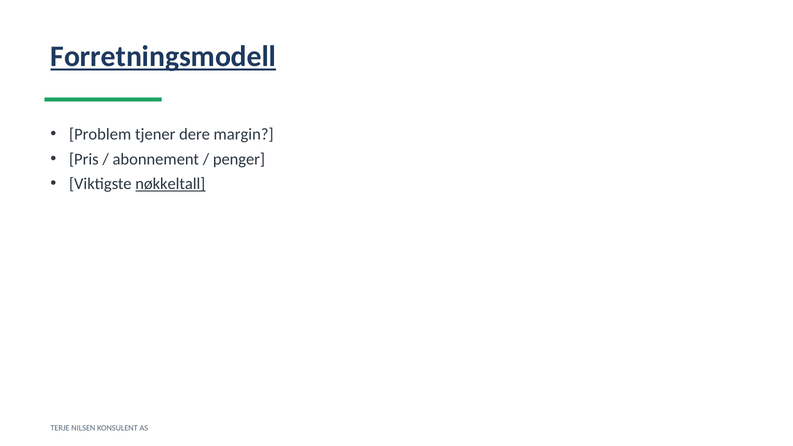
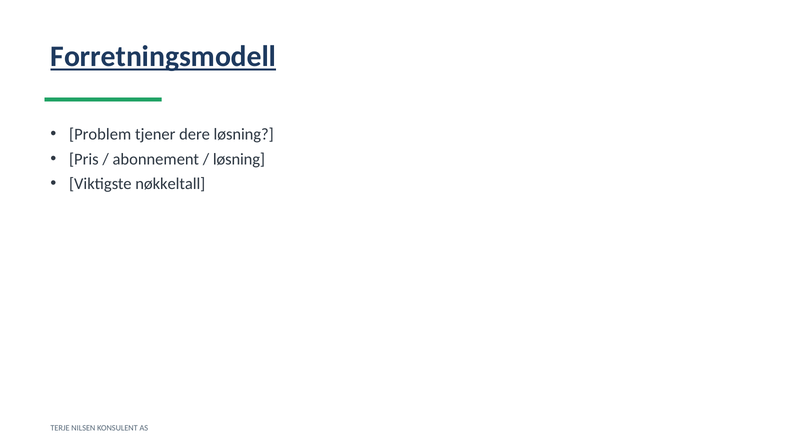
dere margin: margin -> løsning (244, 134)
penger: penger -> løsning (239, 159)
nøkkeltall underline: present -> none (170, 184)
